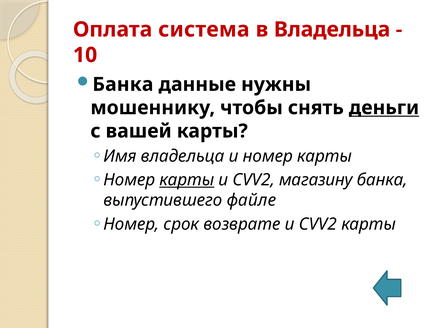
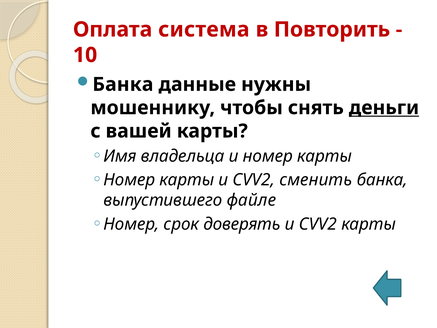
в Владельца: Владельца -> Повторить (332, 29)
карты underline: present -> none (187, 180)
магазину: магазину -> сменить (316, 180)
возврате: возврате -> доверять (242, 224)
